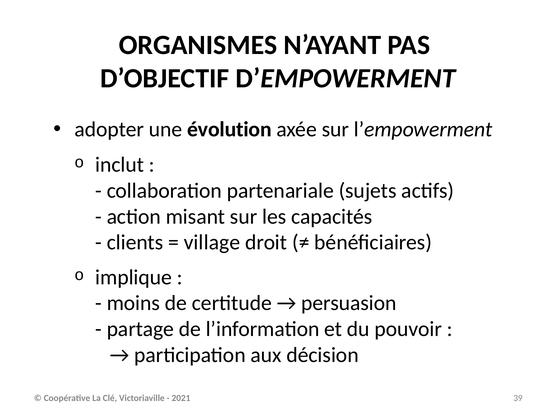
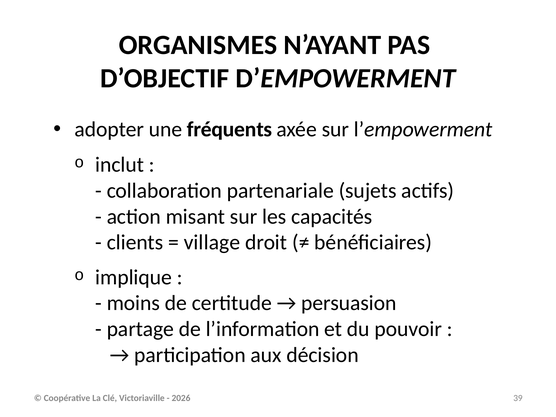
évolution: évolution -> fréquents (230, 129)
2021: 2021 -> 2026 (181, 398)
